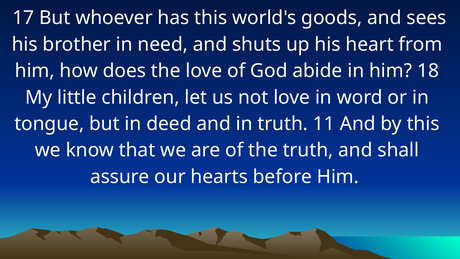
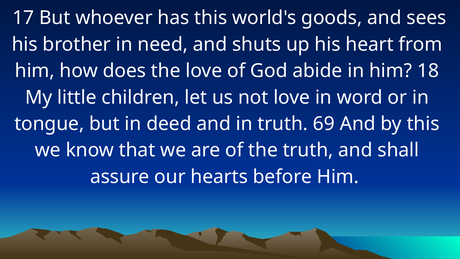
11: 11 -> 69 (324, 124)
